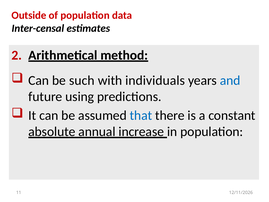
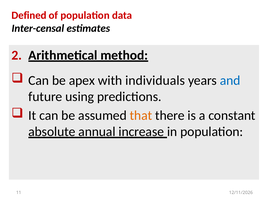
Outside: Outside -> Defined (29, 15)
such: such -> apex (82, 80)
that colour: blue -> orange (141, 115)
